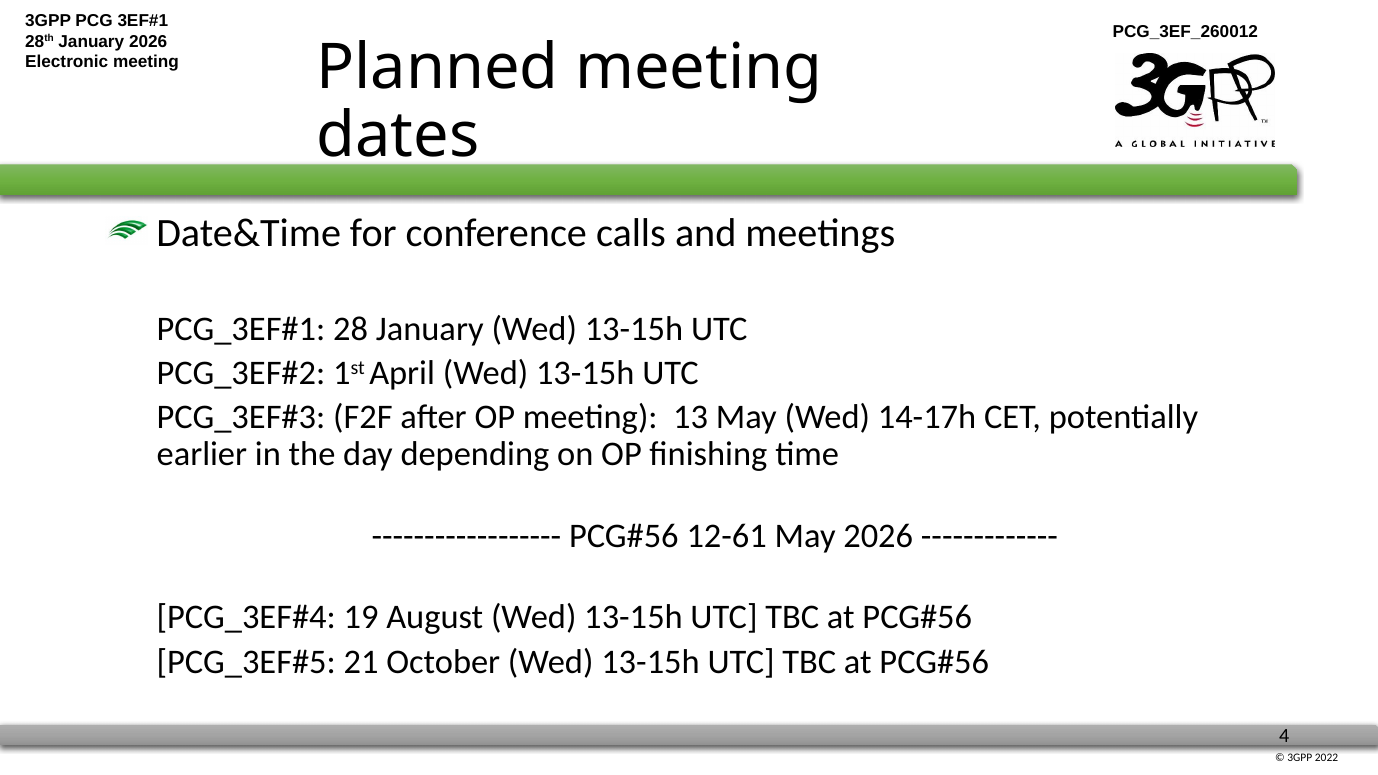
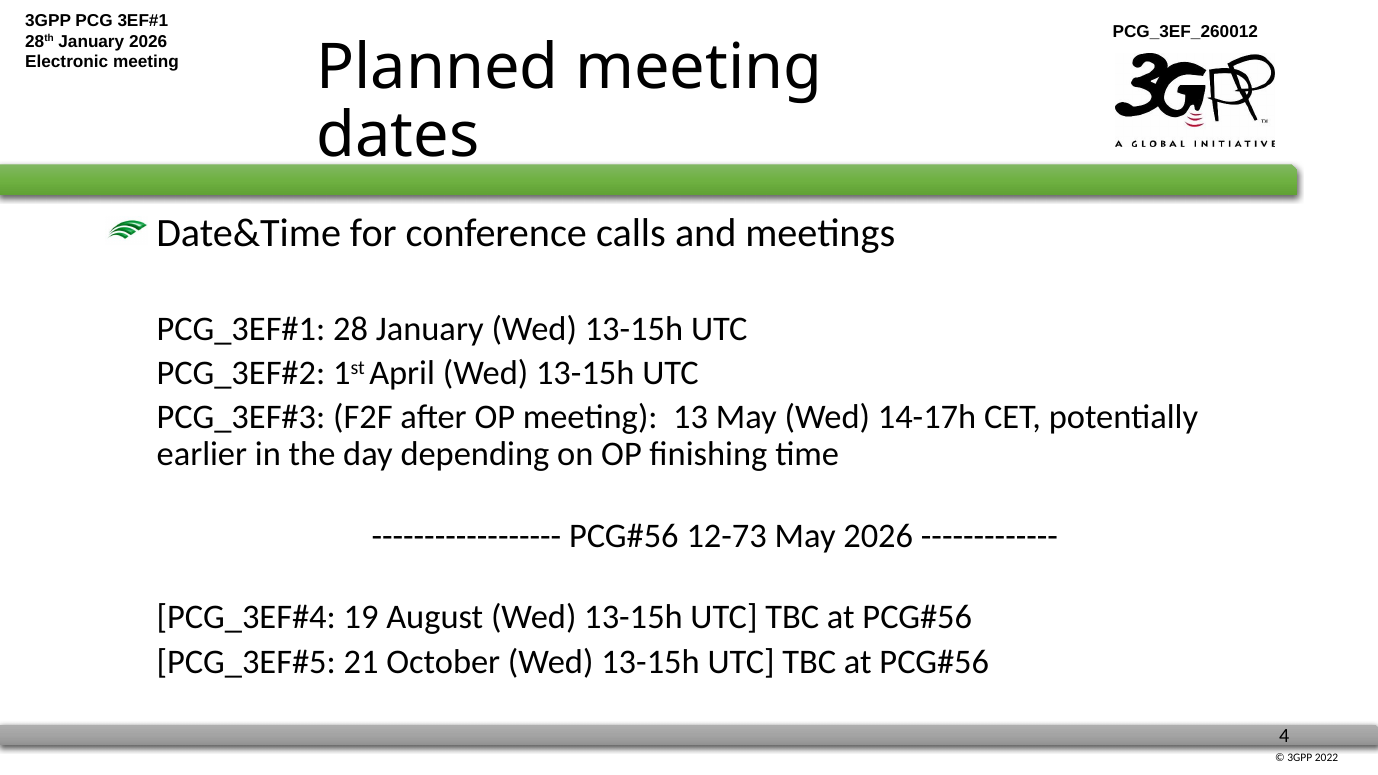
12-61: 12-61 -> 12-73 (727, 536)
